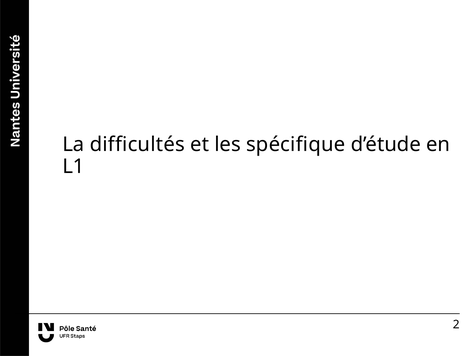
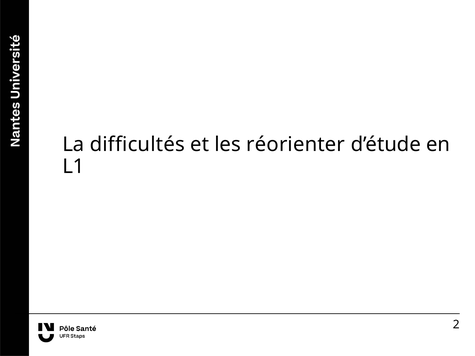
spécifique: spécifique -> réorienter (296, 145)
